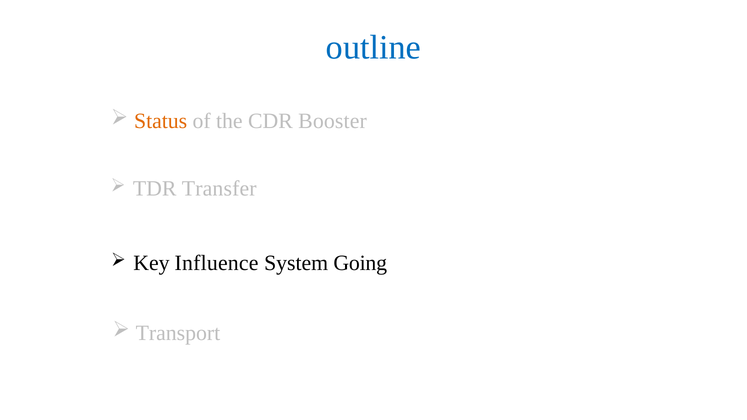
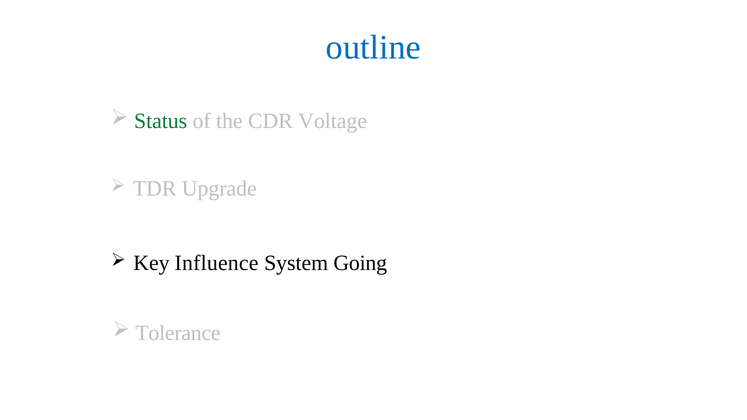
Status colour: orange -> green (161, 121)
Booster: Booster -> Voltage (333, 121)
Transfer: Transfer -> Upgrade (219, 189)
Transport: Transport -> Tolerance (178, 333)
